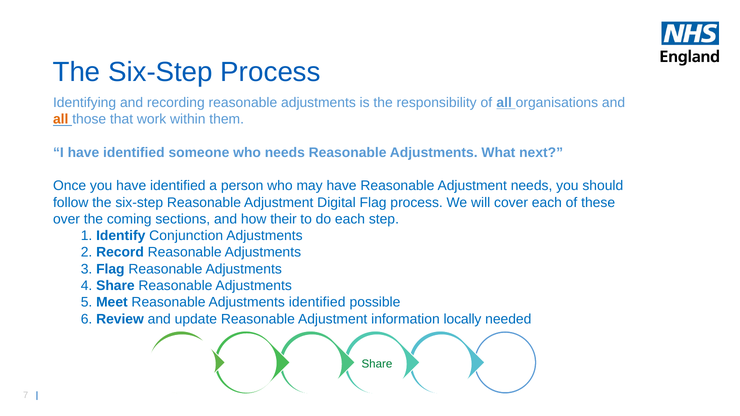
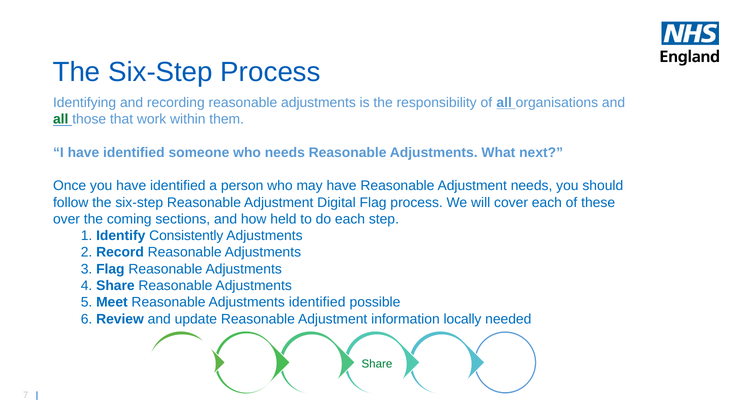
all colour: orange -> green (61, 119)
their: their -> held (283, 219)
Conjunction: Conjunction -> Consistently (186, 236)
